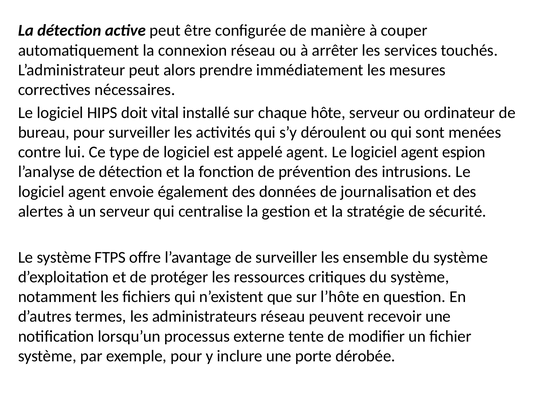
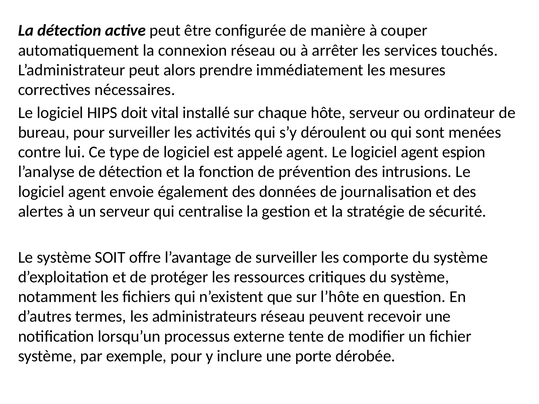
FTPS: FTPS -> SOIT (110, 258)
ensemble: ensemble -> comporte (376, 258)
